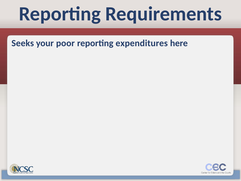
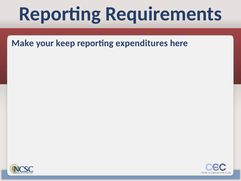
Seeks: Seeks -> Make (23, 43)
poor: poor -> keep (65, 43)
